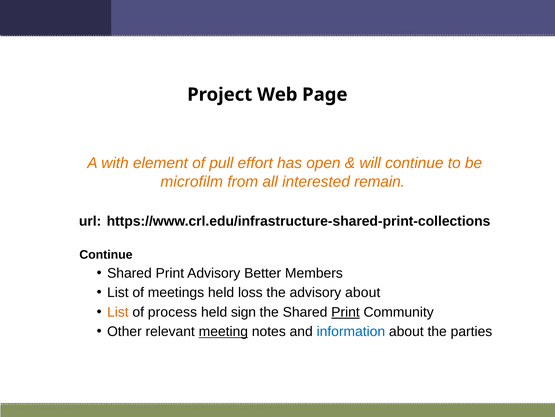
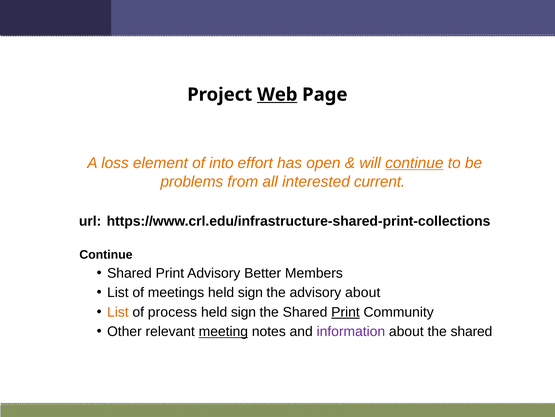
Web underline: none -> present (277, 94)
with: with -> loss (115, 163)
pull: pull -> into (221, 163)
continue underline: none -> present (414, 163)
microfilm: microfilm -> problems (192, 181)
remain: remain -> current (380, 181)
meetings held loss: loss -> sign (250, 292)
information colour: blue -> purple (351, 331)
about the parties: parties -> shared (471, 331)
